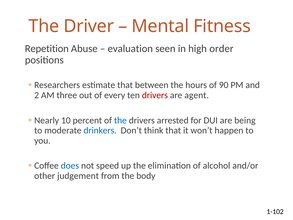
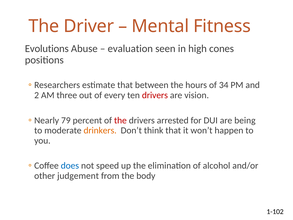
Repetition: Repetition -> Evolutions (47, 49)
order: order -> cones (222, 49)
90: 90 -> 34 (224, 85)
agent: agent -> vision (197, 95)
10: 10 -> 79 (66, 120)
the colour: blue -> red (120, 120)
drinkers colour: blue -> orange (100, 130)
